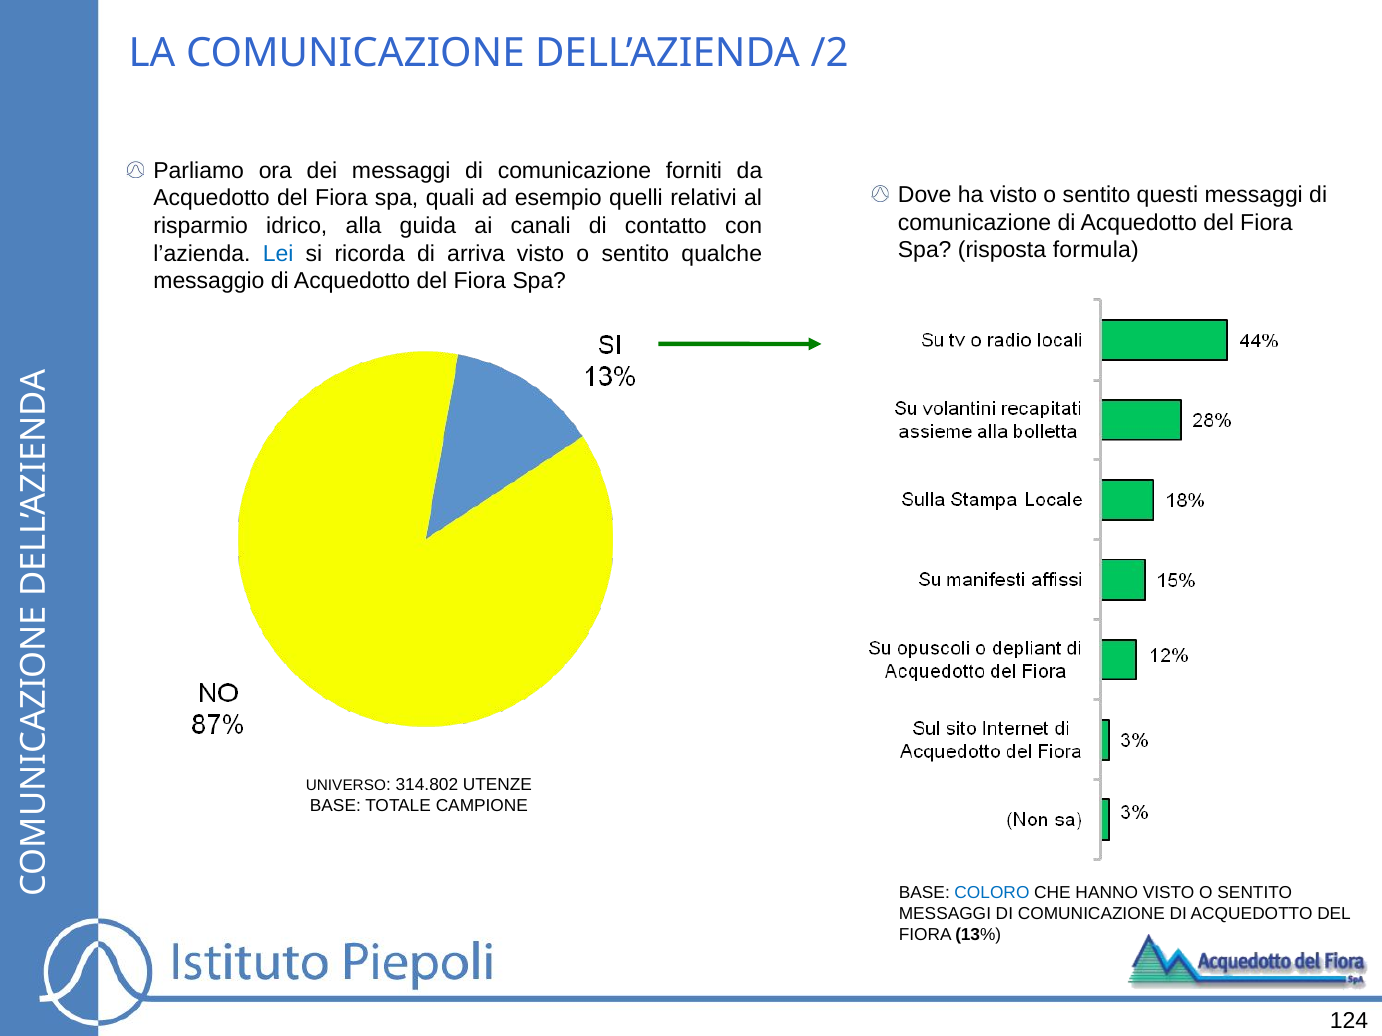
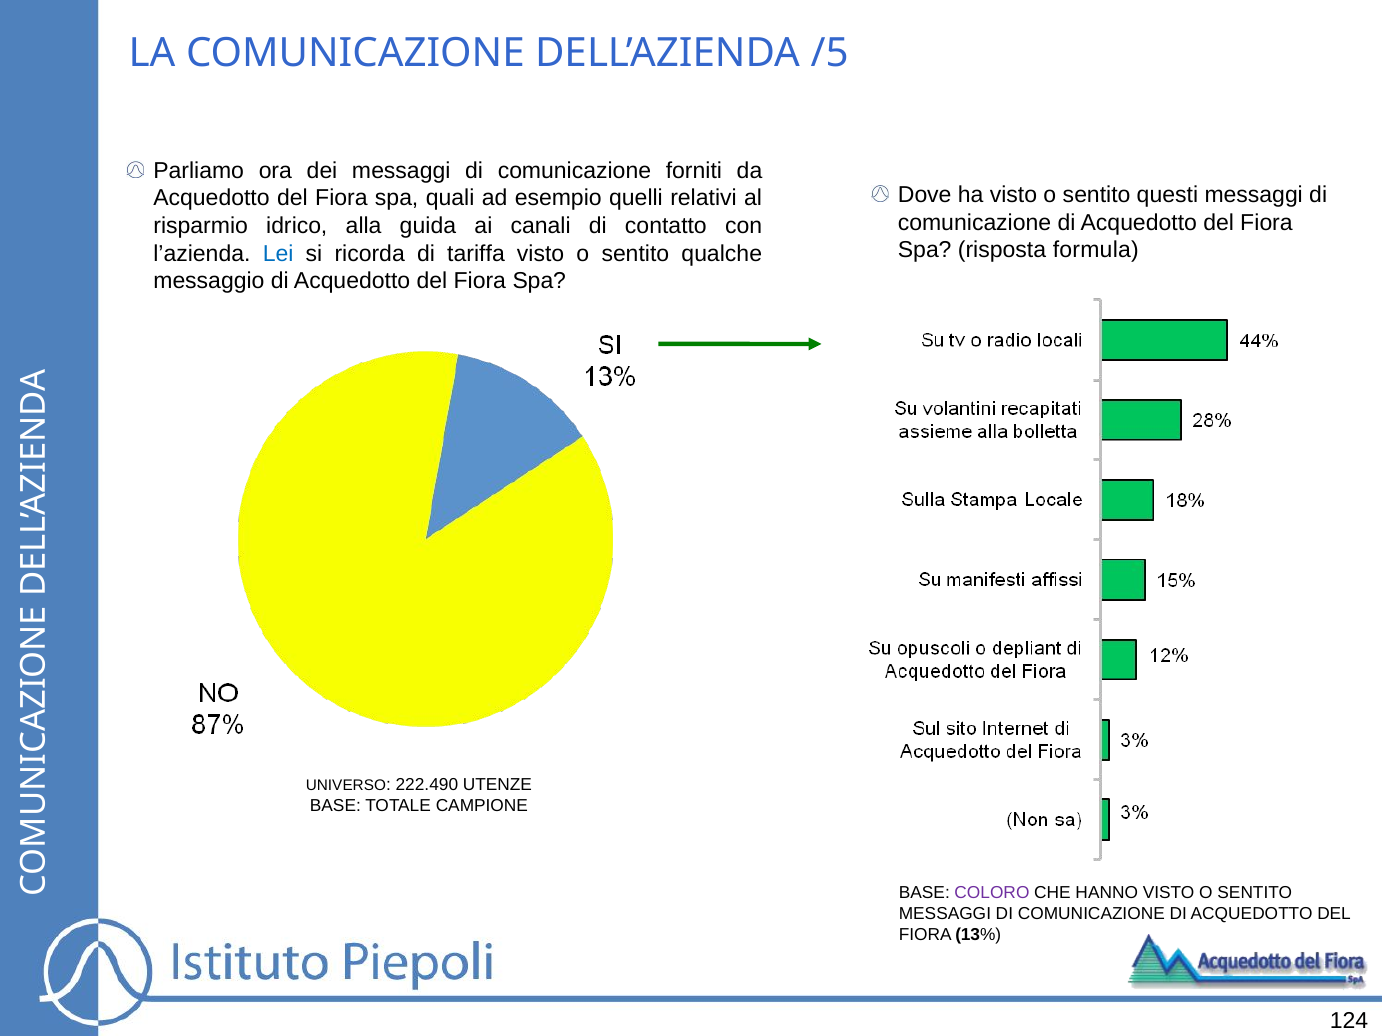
/2: /2 -> /5 (830, 54)
arriva: arriva -> tariffa (476, 254)
314.802: 314.802 -> 222.490 (427, 785)
COLORO colour: blue -> purple (992, 893)
